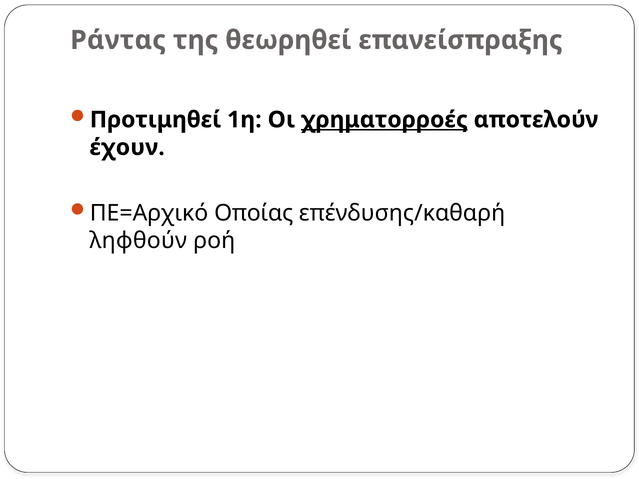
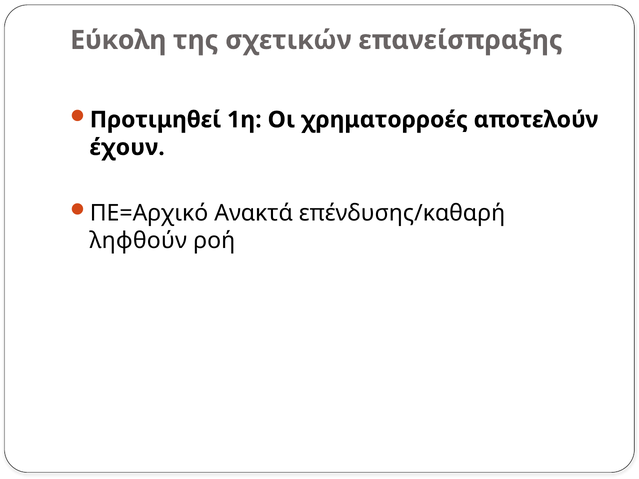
Ράντας: Ράντας -> Εύκολη (118, 40)
θεωρηθεί: θεωρηθεί -> σχετικών (288, 40)
χρηματορροές underline: present -> none (384, 120)
Οποίας: Οποίας -> Ανακτά (254, 213)
